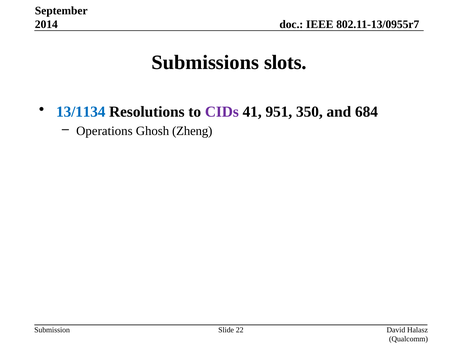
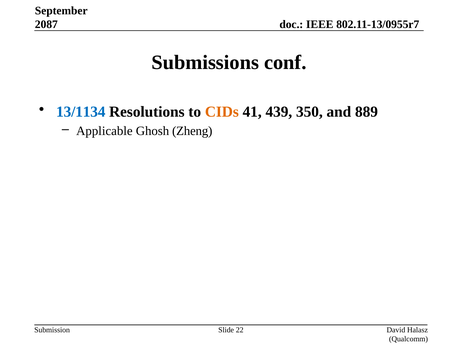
2014: 2014 -> 2087 (46, 24)
slots: slots -> conf (285, 62)
CIDs colour: purple -> orange (222, 112)
951: 951 -> 439 (279, 112)
684: 684 -> 889 (367, 112)
Operations: Operations -> Applicable (104, 131)
